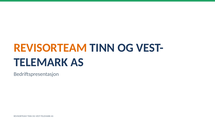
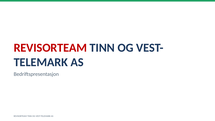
REVISORTEAM colour: orange -> red (50, 48)
